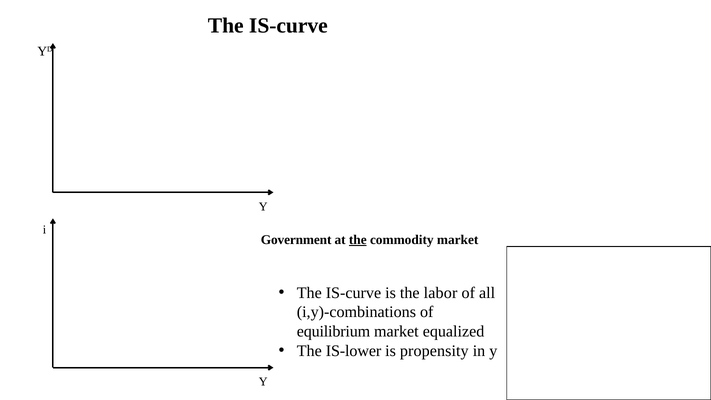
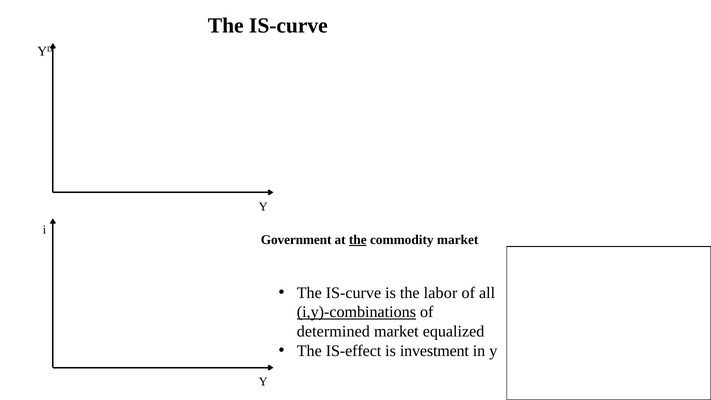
i,y)-combinations underline: none -> present (356, 312)
equilibrium: equilibrium -> determined (333, 331)
IS-lower: IS-lower -> IS-effect (354, 351)
propensity: propensity -> investment (434, 351)
